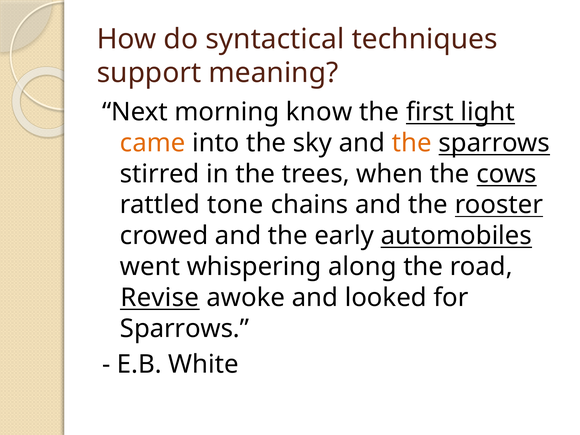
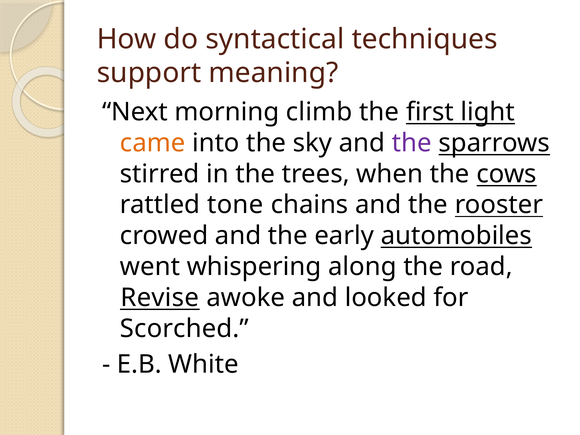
know: know -> climb (319, 112)
the colour: orange -> purple (412, 143)
Sparrows: Sparrows -> Scorched (184, 329)
